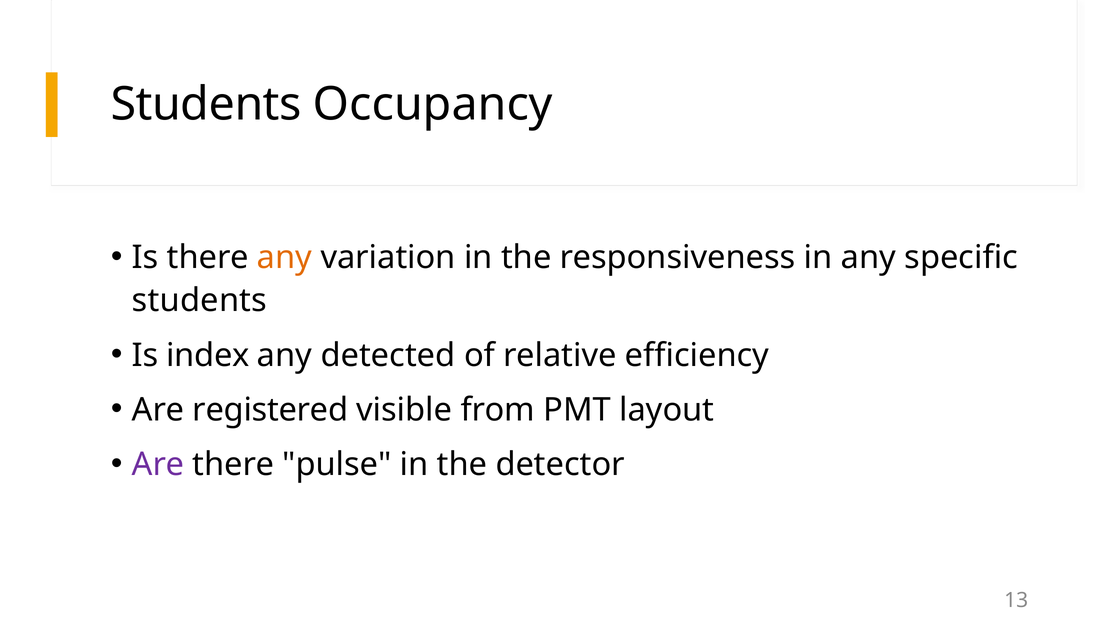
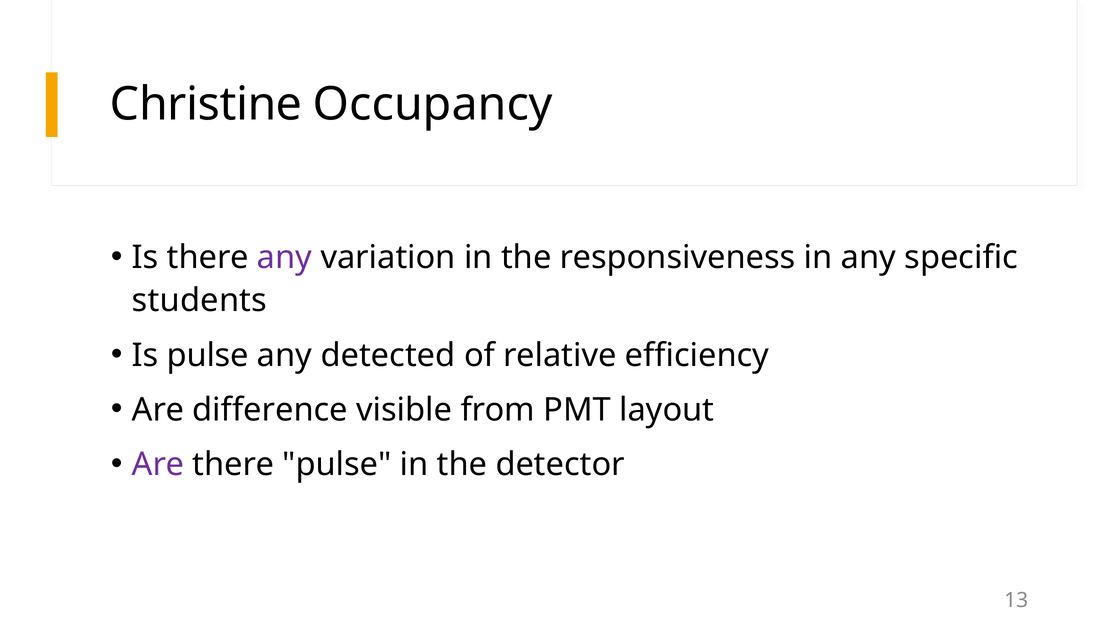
Students: Students -> Christine (206, 104)
any colour: orange -> purple (285, 258)
Is index: index -> pulse (208, 355)
registered: registered -> difference (270, 410)
